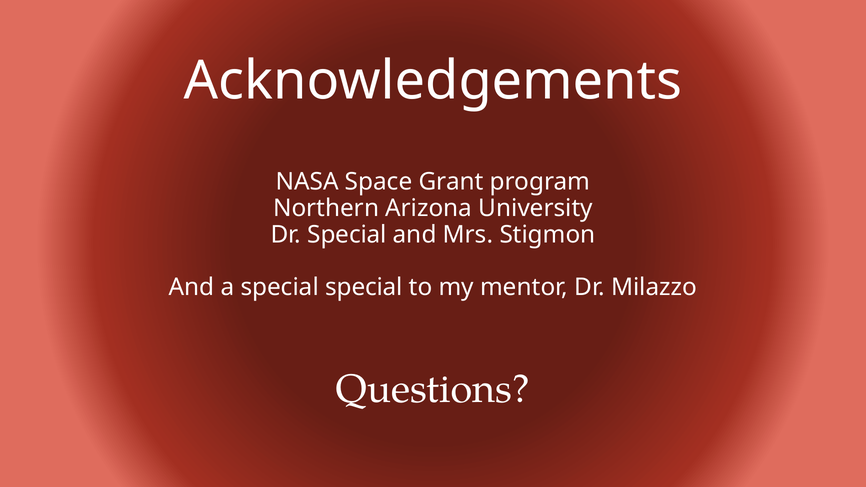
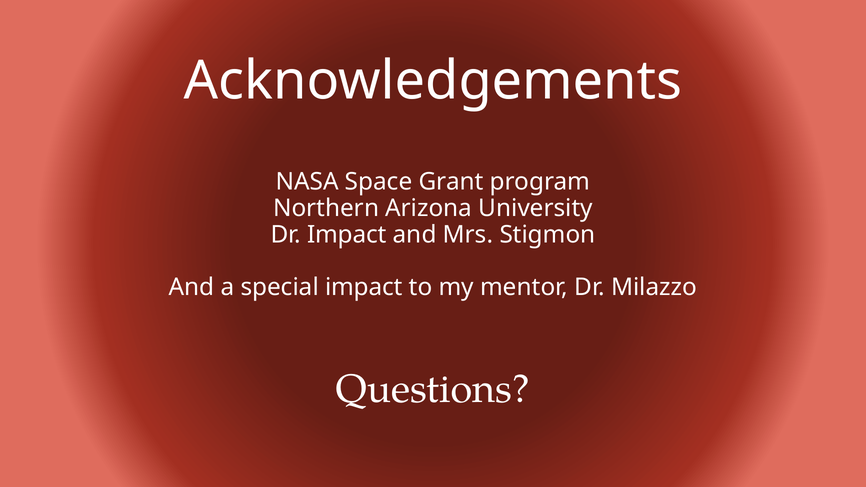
Dr Special: Special -> Impact (347, 235)
special special: special -> impact (364, 287)
